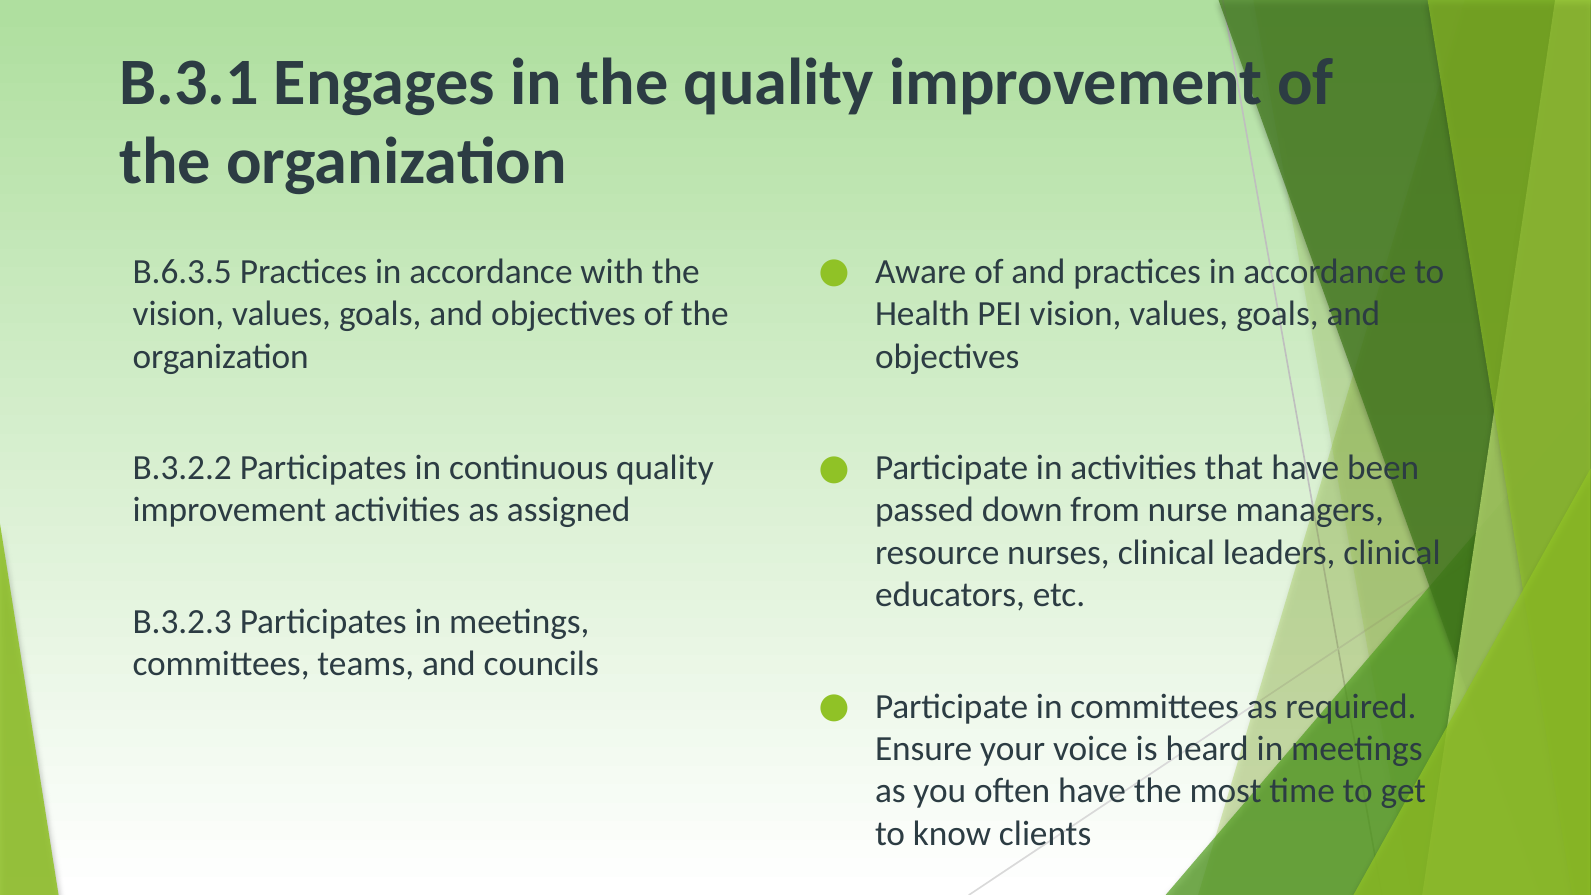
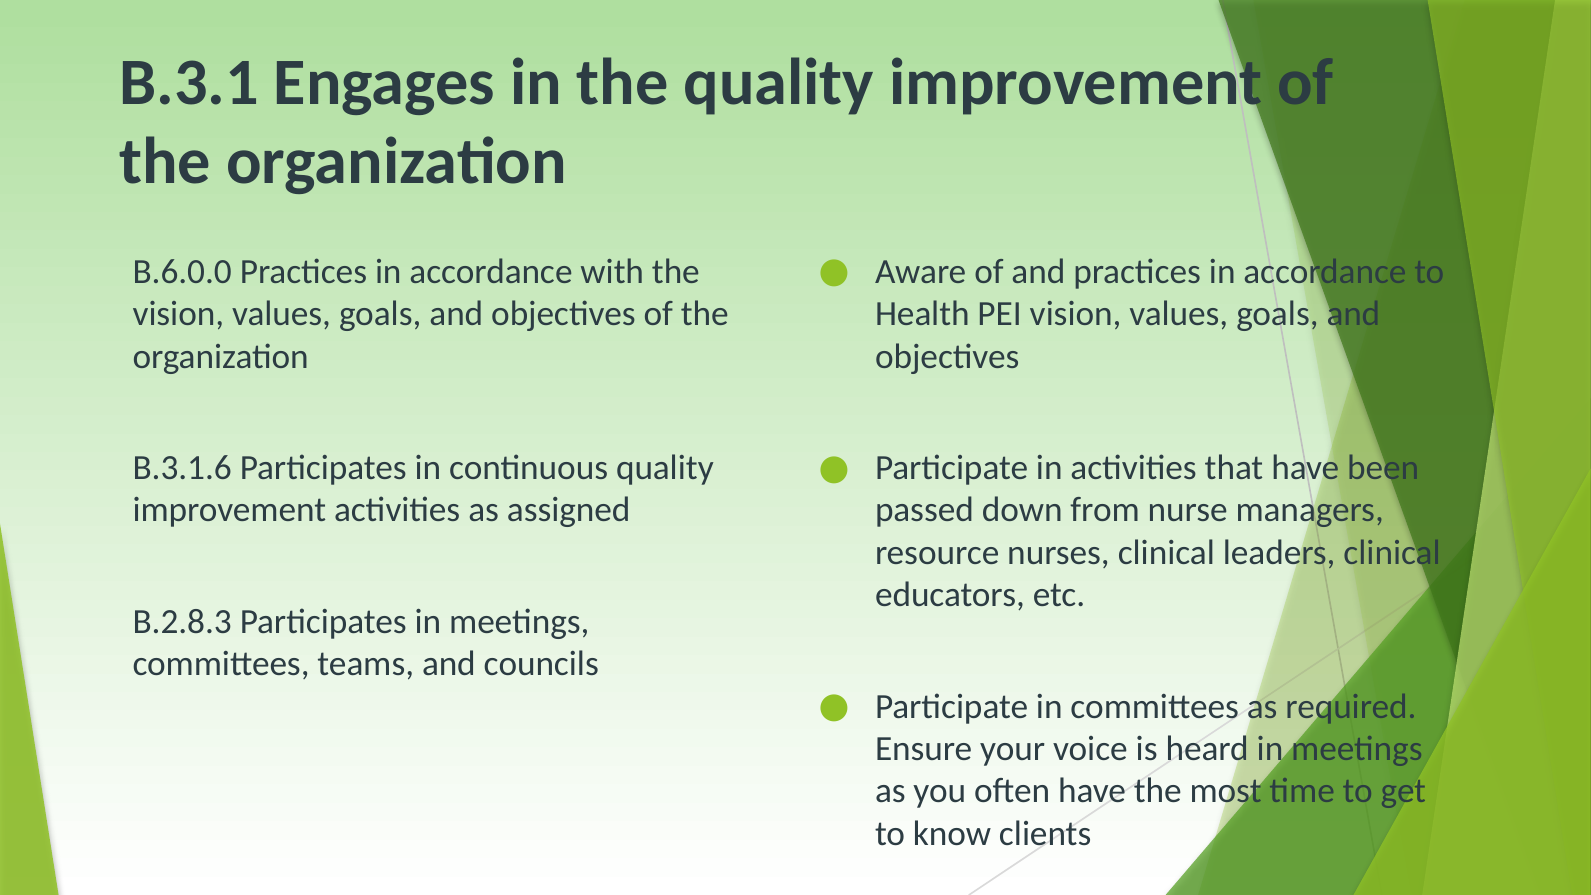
B.6.3.5: B.6.3.5 -> B.6.0.0 (182, 272)
B.3.2.2: B.3.2.2 -> B.3.1.6 (182, 468)
B.3.2.3: B.3.2.3 -> B.2.8.3 (182, 622)
